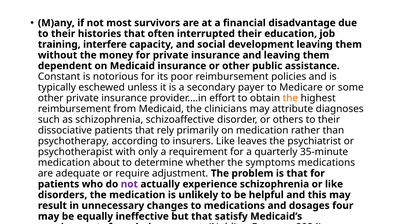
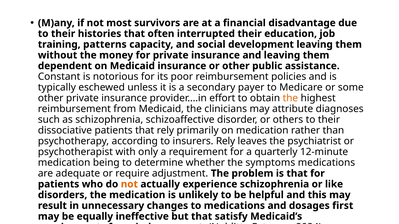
interfere: interfere -> patterns (105, 44)
insurers Like: Like -> Rely (226, 141)
35-minute: 35-minute -> 12-minute (324, 152)
about: about -> being (106, 163)
not colour: purple -> orange (129, 184)
four: four -> first (343, 206)
